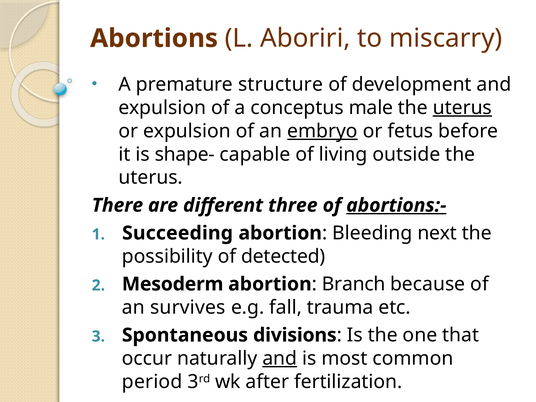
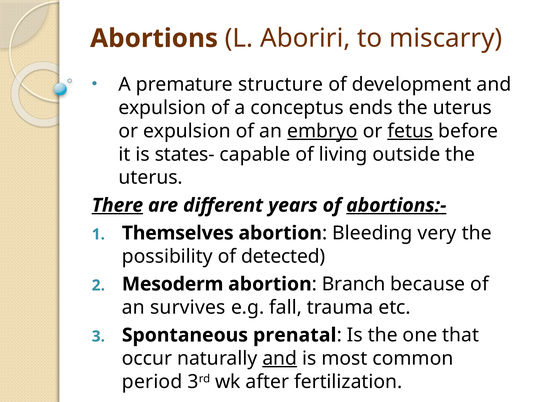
male: male -> ends (371, 108)
uterus underline: present -> none (462, 108)
fetus underline: none -> present (410, 131)
shape-: shape- -> states- (185, 154)
There underline: none -> present (117, 205)
three: three -> years (293, 205)
Succeeding: Succeeding -> Themselves (178, 233)
next: next -> very (437, 233)
divisions: divisions -> prenatal (295, 335)
